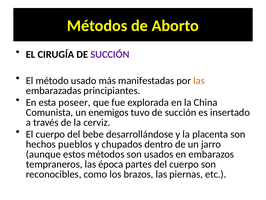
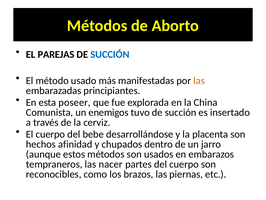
CIRUGÍA: CIRUGÍA -> PAREJAS (56, 54)
SUCCIÓN colour: purple -> blue (110, 54)
pueblos: pueblos -> afinidad (75, 144)
época: época -> nacer (111, 164)
